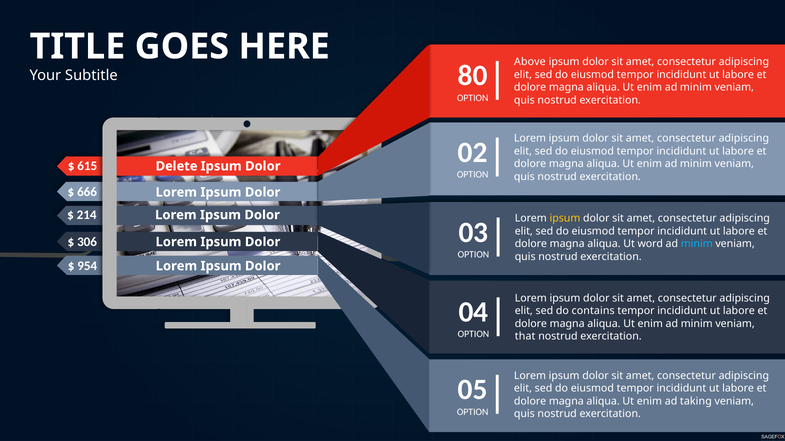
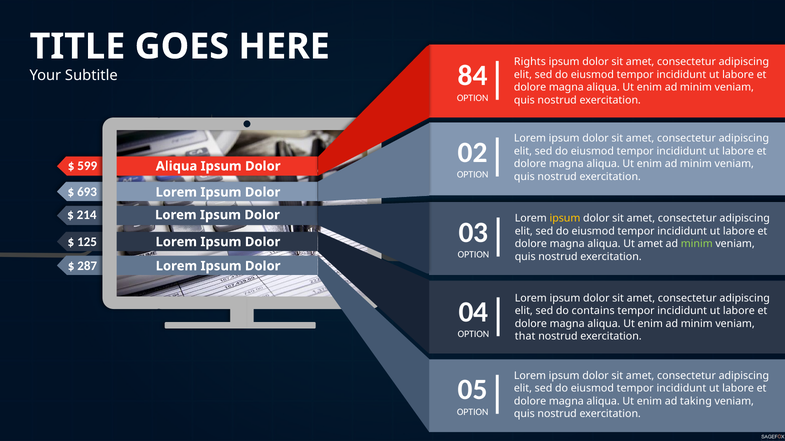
Above: Above -> Rights (530, 62)
80: 80 -> 84 (473, 76)
615: 615 -> 599 (87, 166)
Delete: Delete -> Aliqua (176, 166)
666: 666 -> 693 (87, 192)
306: 306 -> 125 (87, 242)
Ut word: word -> amet (650, 244)
minim colour: light blue -> light green (697, 244)
954: 954 -> 287 (87, 266)
